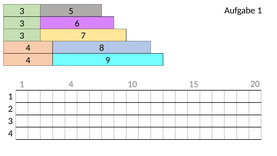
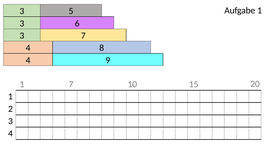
1 4: 4 -> 7 (71, 84)
